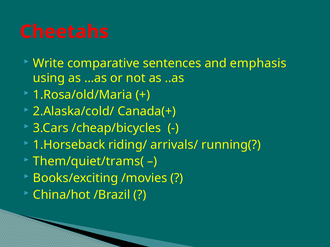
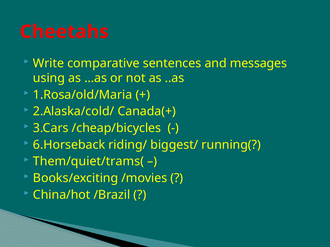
emphasis: emphasis -> messages (258, 63)
1.Horseback: 1.Horseback -> 6.Horseback (69, 145)
arrivals/: arrivals/ -> biggest/ (174, 145)
